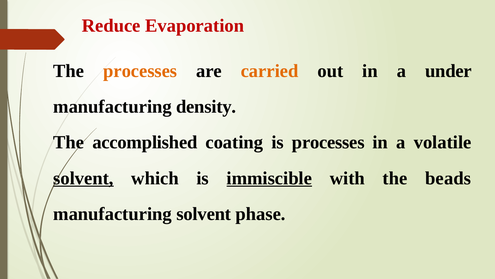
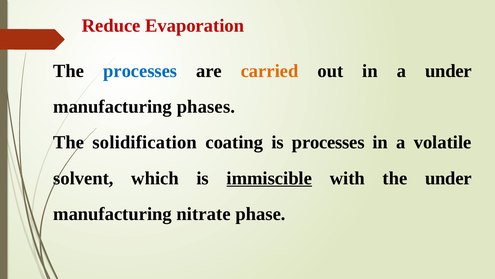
processes colour: orange -> blue (140, 71)
density: density -> phases (206, 107)
accomplished: accomplished -> solidification (145, 142)
solvent underline: present -> none (83, 178)
the beads: beads -> under (448, 178)
manufacturing solvent: solvent -> nitrate (204, 213)
